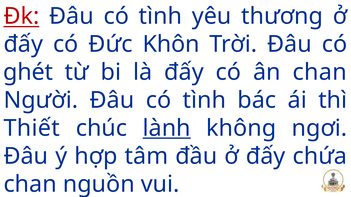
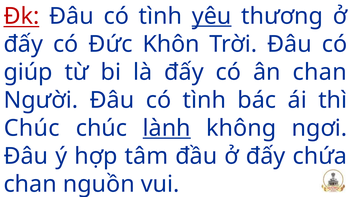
yêu underline: none -> present (212, 16)
ghét: ghét -> giúp (28, 72)
Thiết: Thiết -> Chúc (32, 128)
